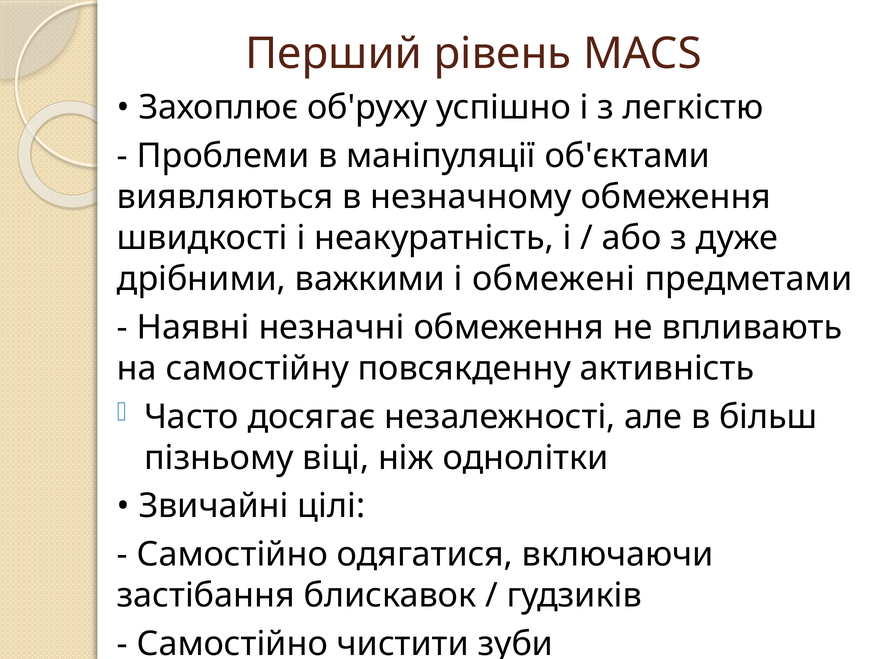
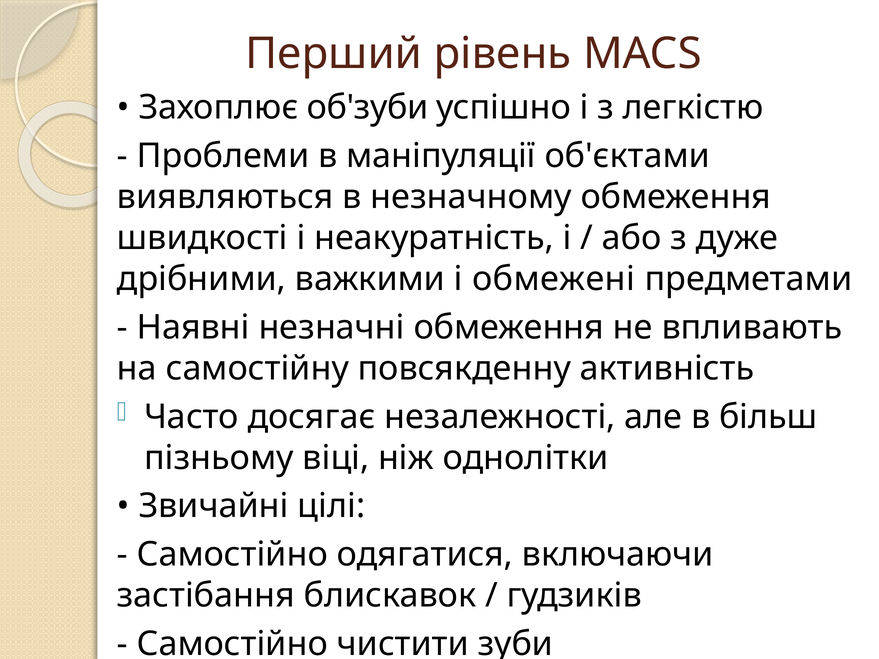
об'руху: об'руху -> об'зуби (368, 108)
